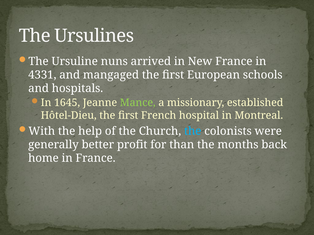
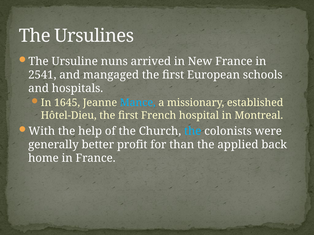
4331: 4331 -> 2541 (42, 75)
Mance colour: light green -> light blue (138, 103)
months: months -> applied (238, 145)
